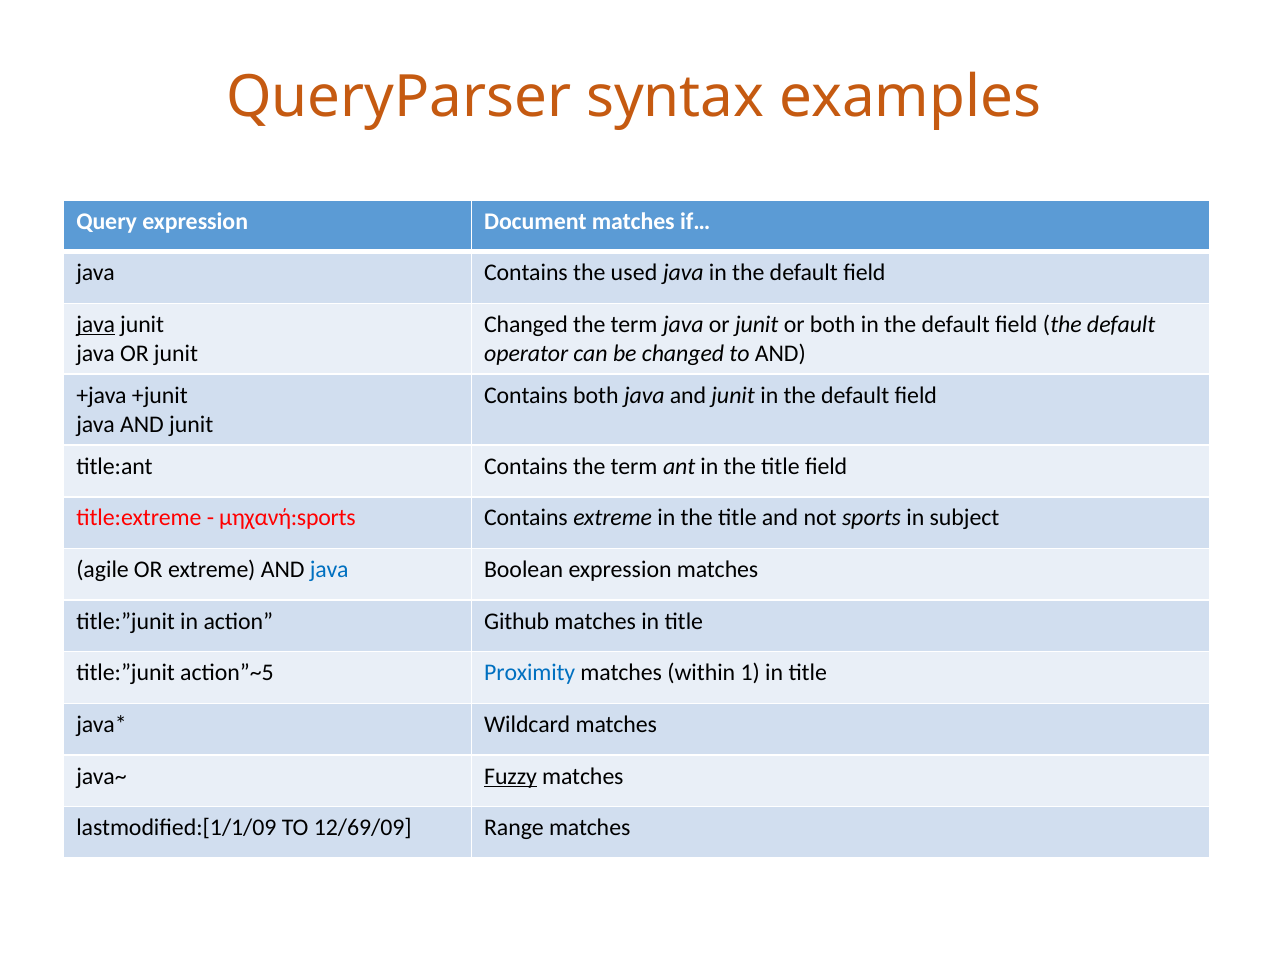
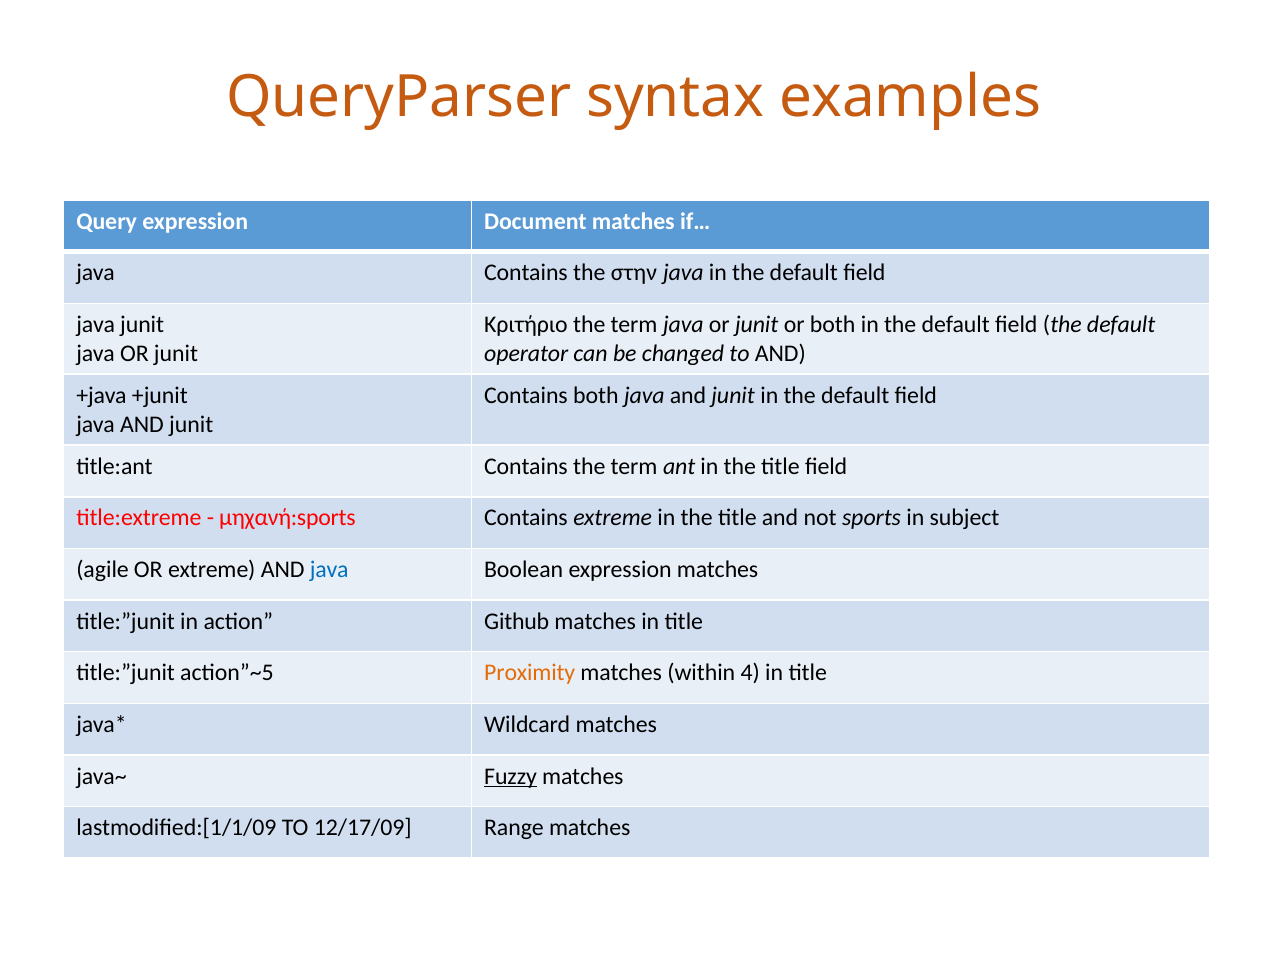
used: used -> στην (634, 273)
java underline: present -> none (96, 324)
Changed: Changed -> Κριτήριο (526, 324)
Proximity colour: blue -> orange (530, 673)
1: 1 -> 4 (750, 673)
12/69/09: 12/69/09 -> 12/17/09 (363, 828)
